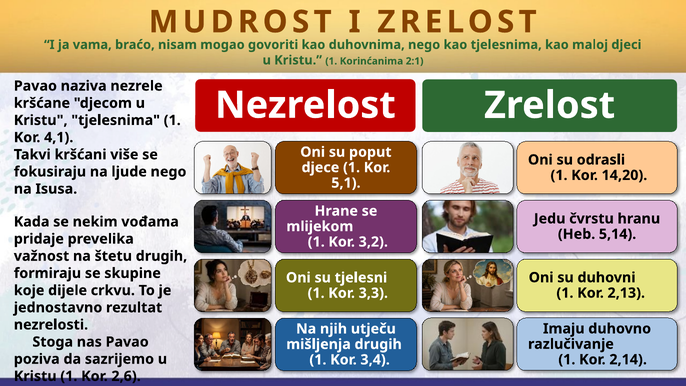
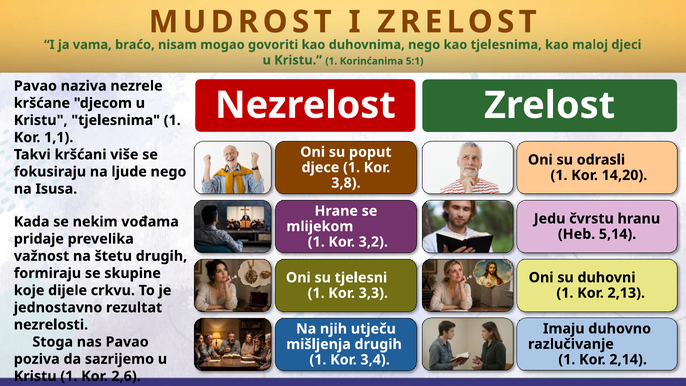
2:1: 2:1 -> 5:1 (415, 61)
4,1: 4,1 -> 1,1 (59, 137)
5,1: 5,1 -> 3,8 (346, 183)
